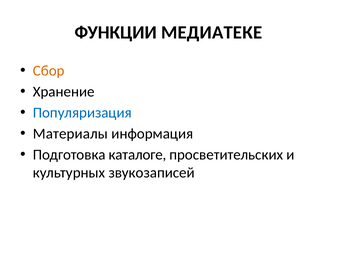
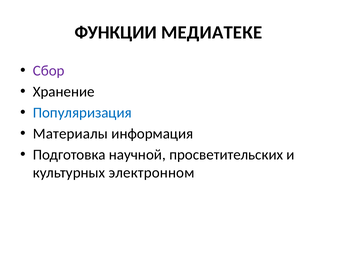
Сбор colour: orange -> purple (49, 71)
каталоге: каталоге -> научной (137, 155)
звукозаписей: звукозаписей -> электронном (152, 173)
